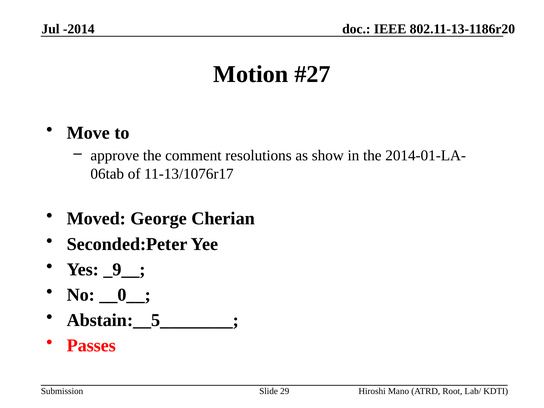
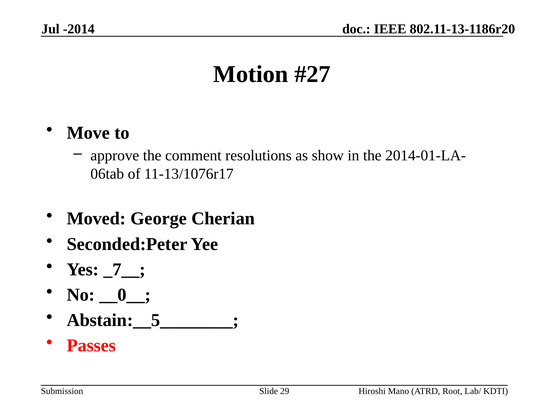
_9__: _9__ -> _7__ (125, 269)
